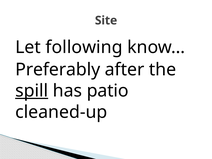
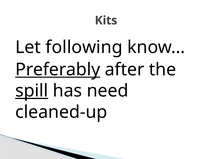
Site: Site -> Kits (106, 20)
Preferably underline: none -> present (58, 70)
patio: patio -> need (108, 91)
